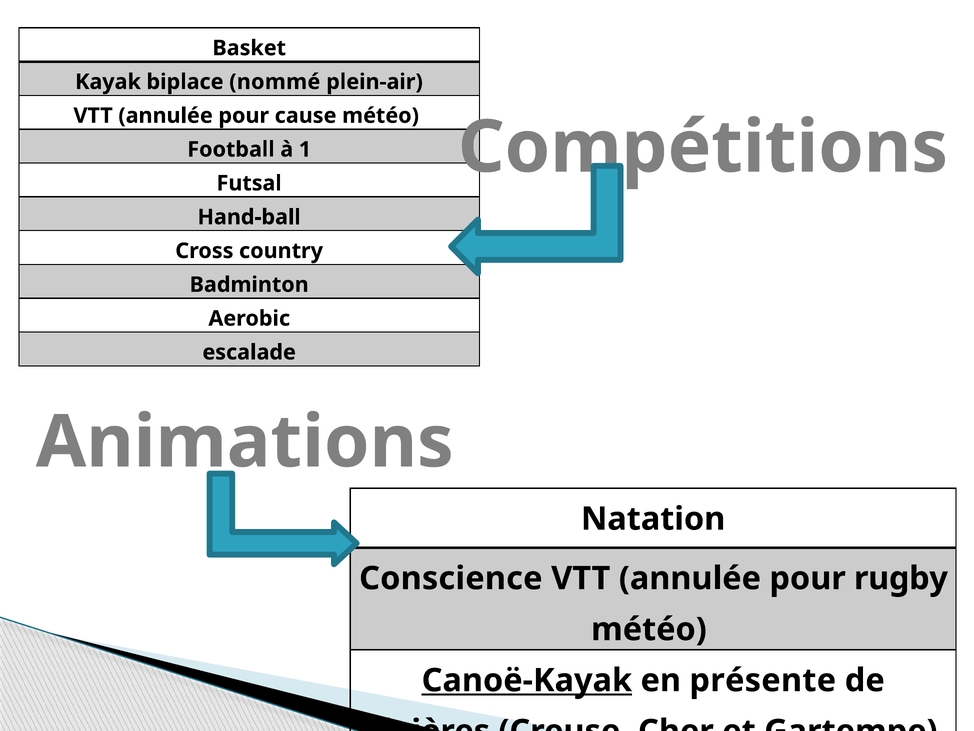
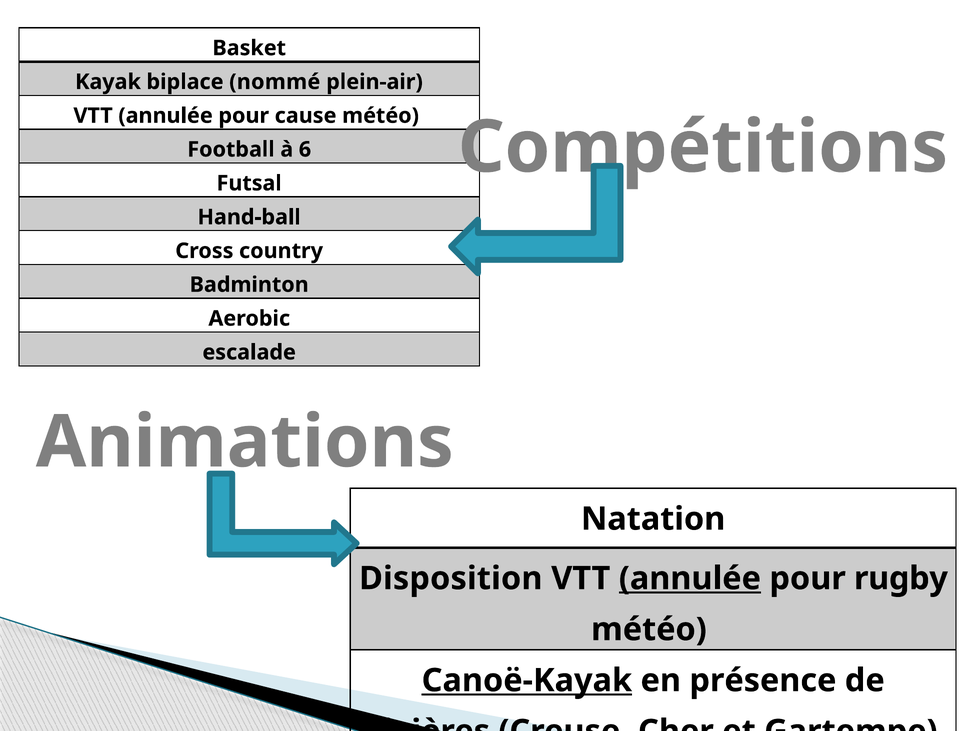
1: 1 -> 6 (305, 149)
Conscience: Conscience -> Disposition (451, 578)
annulée underline: none -> present (690, 578)
présente: présente -> présence (763, 680)
